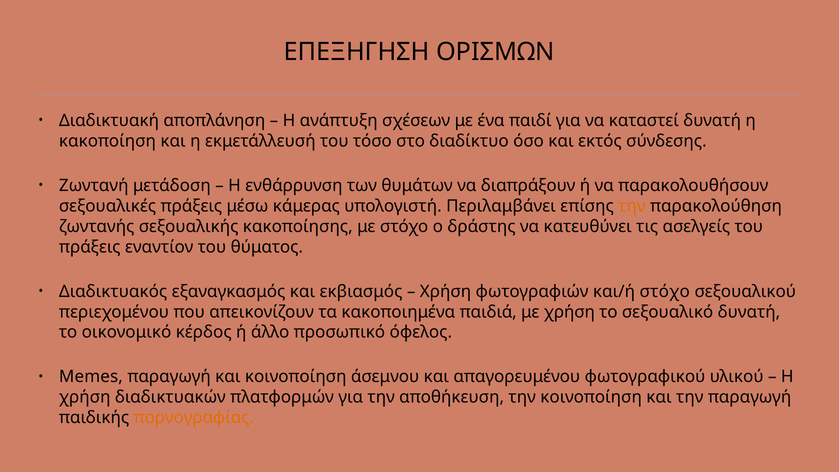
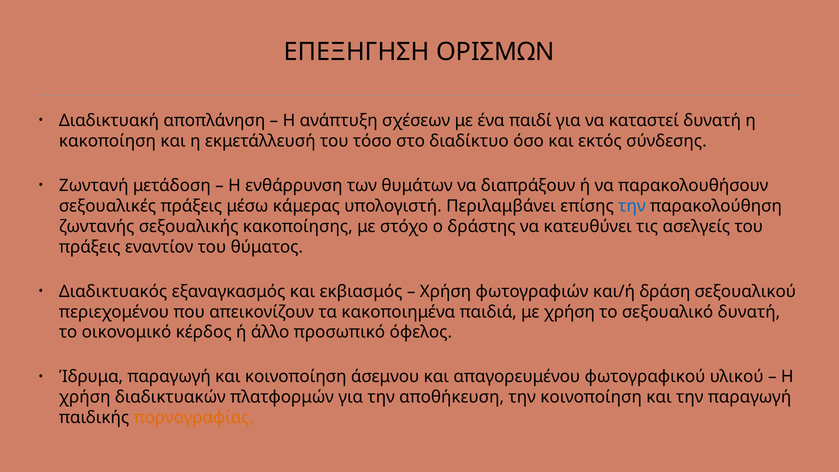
την colour: orange -> blue (632, 206)
και/ή στόχο: στόχο -> δράση (665, 291)
Memes: Memes -> Ίδρυμα (91, 377)
